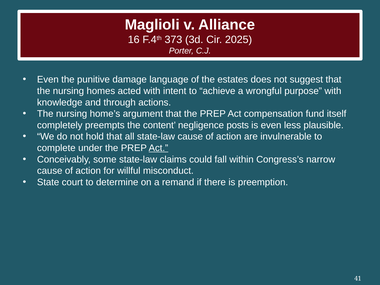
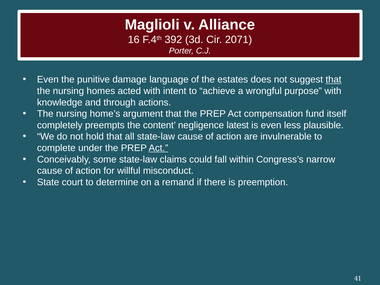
373: 373 -> 392 (173, 40)
2025: 2025 -> 2071 (239, 40)
that underline: none -> present (333, 80)
posts: posts -> latest (238, 125)
